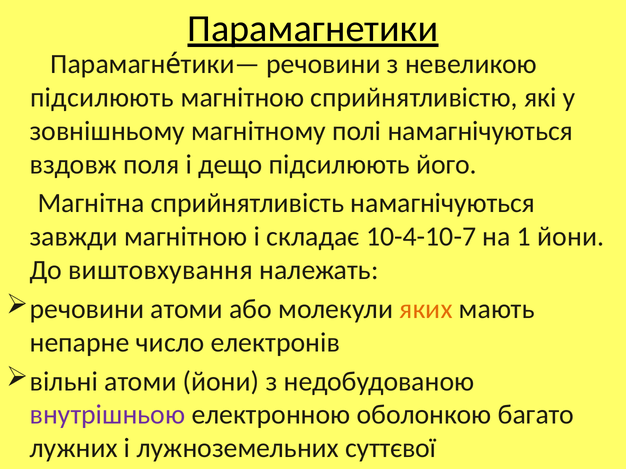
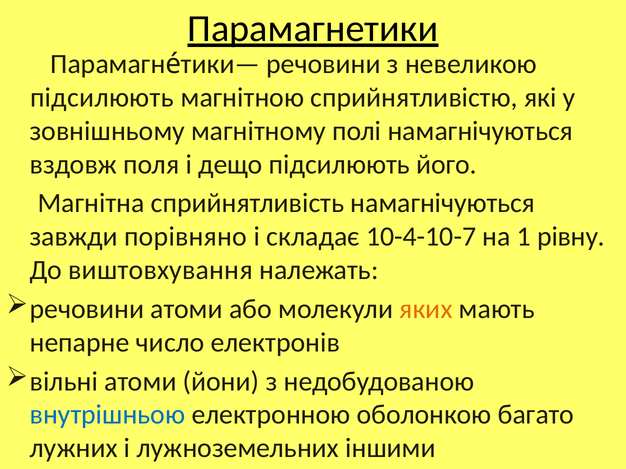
завжди магнітною: магнітною -> порівняно (186, 237)
1 йони: йони -> рівну (571, 237)
внутрішньою colour: purple -> blue (107, 415)
суттєвої: суттєвої -> іншими (391, 449)
